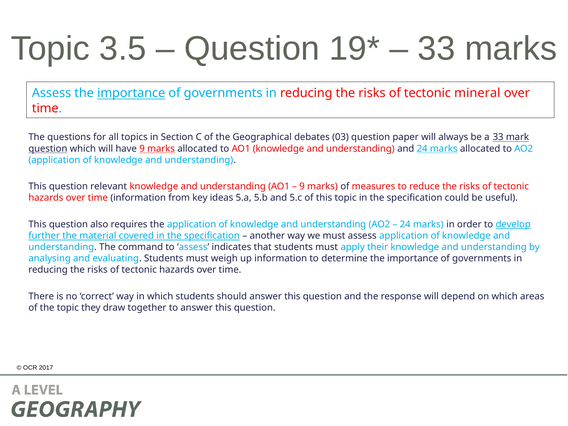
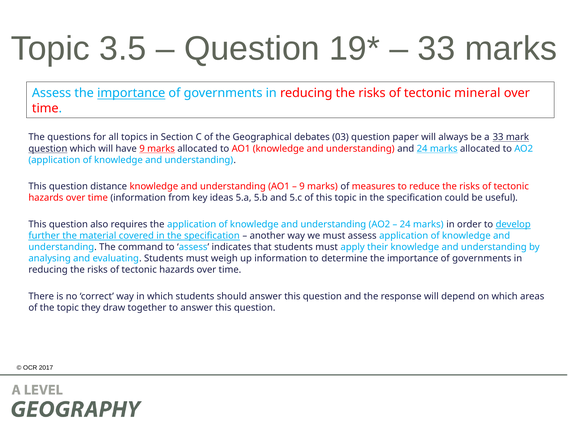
relevant: relevant -> distance (109, 186)
